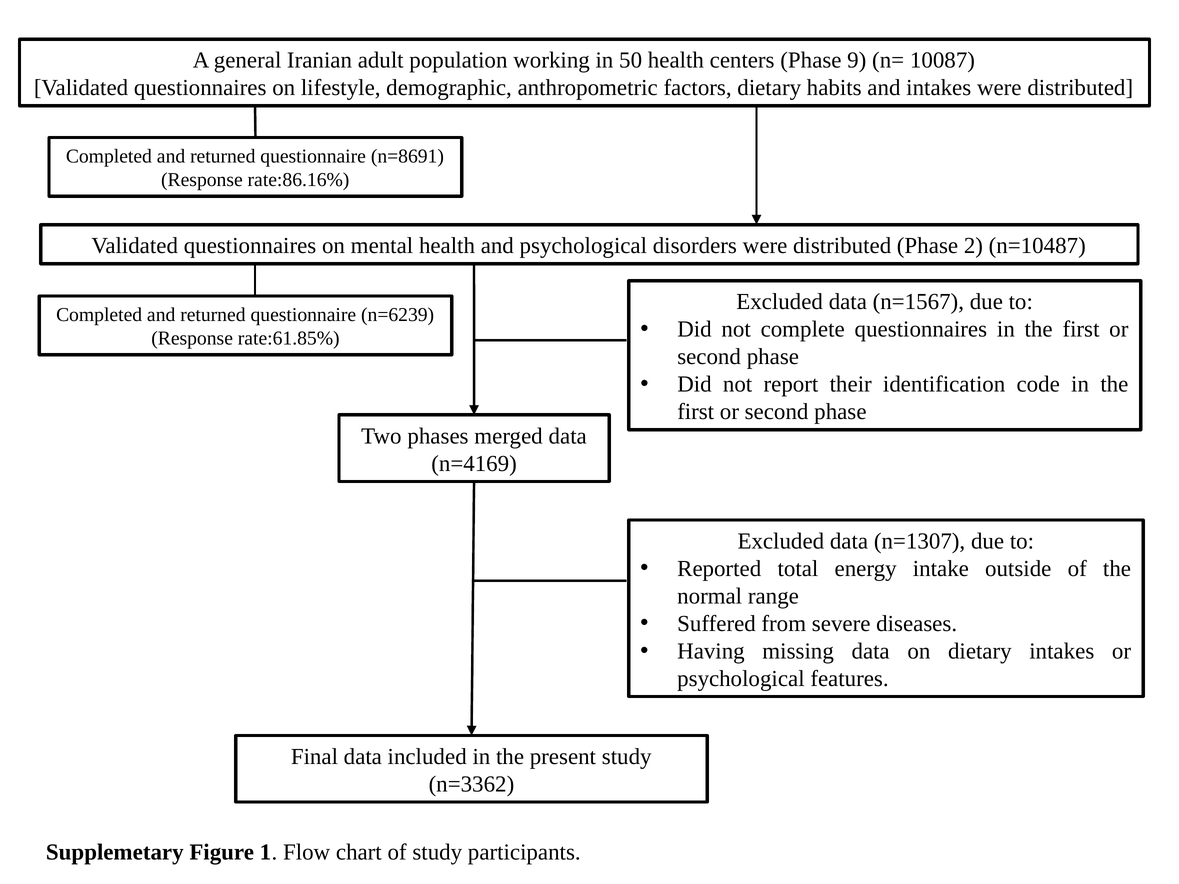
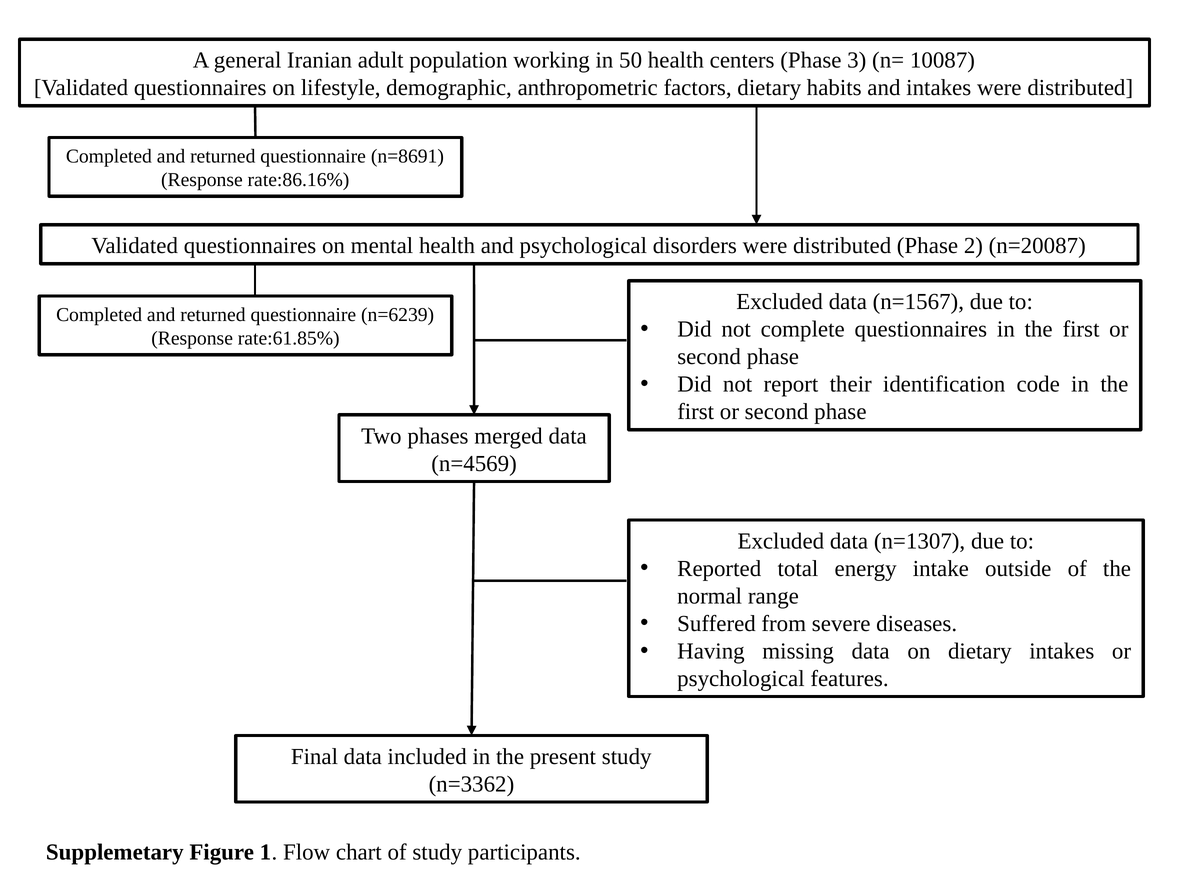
9: 9 -> 3 (857, 60)
n=10487: n=10487 -> n=20087 (1037, 246)
n=4169: n=4169 -> n=4569 (474, 464)
